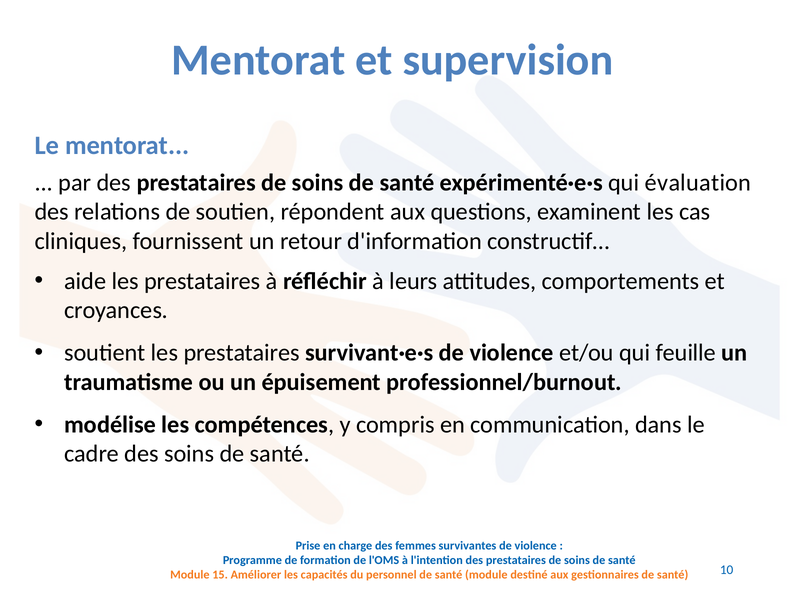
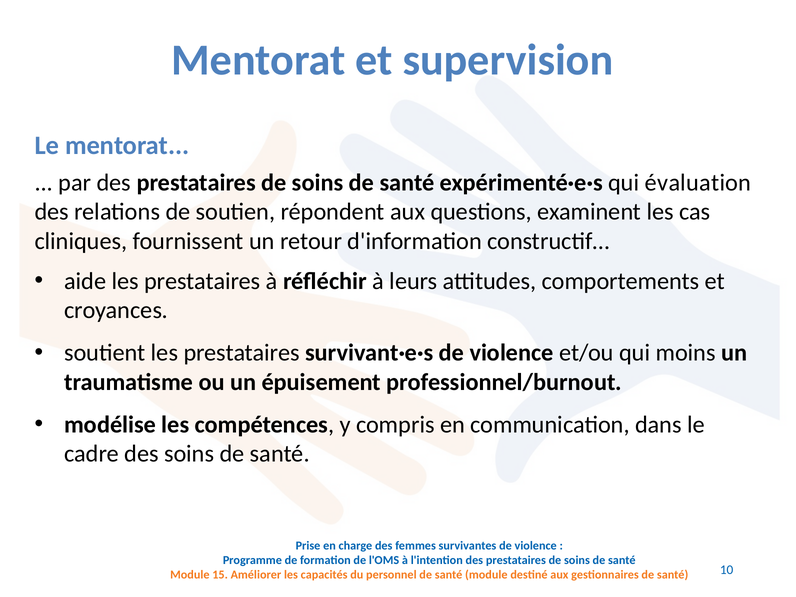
feuille: feuille -> moins (686, 353)
